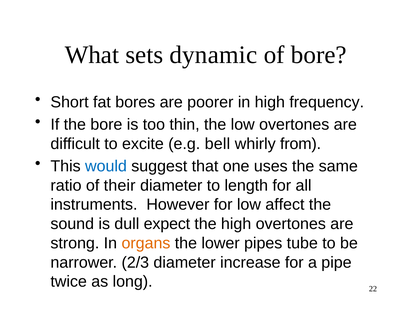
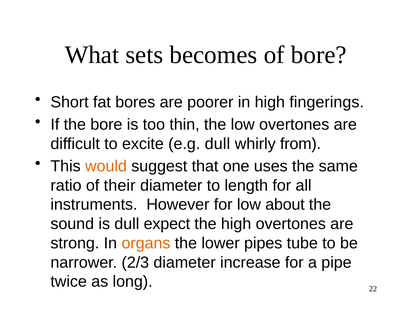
dynamic: dynamic -> becomes (213, 55)
frequency: frequency -> fingerings (327, 102)
e.g bell: bell -> dull (217, 144)
would colour: blue -> orange (106, 166)
affect: affect -> about (285, 205)
